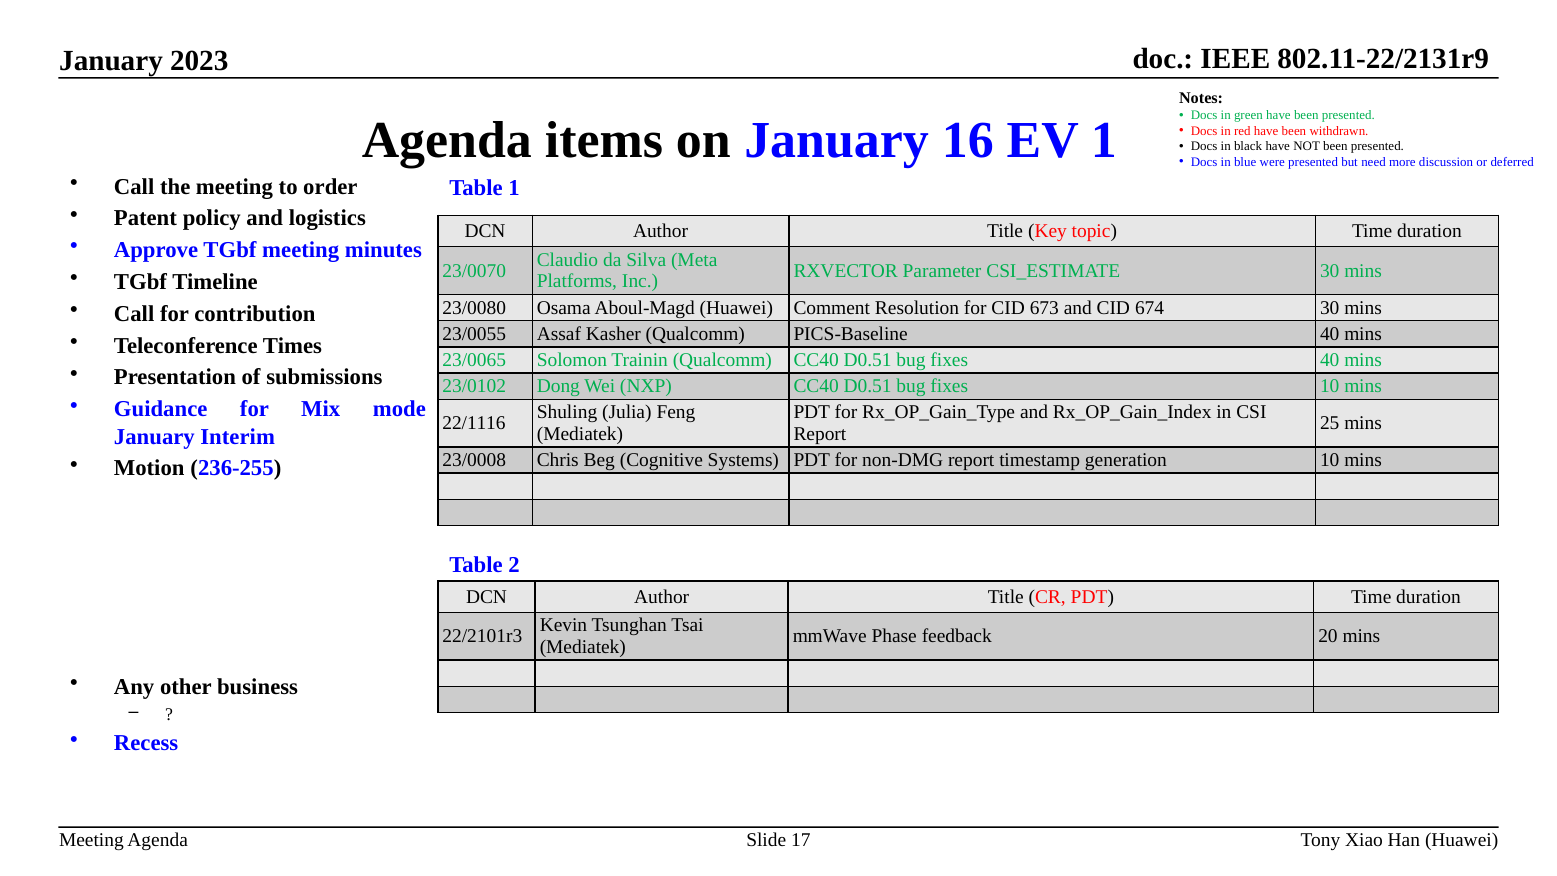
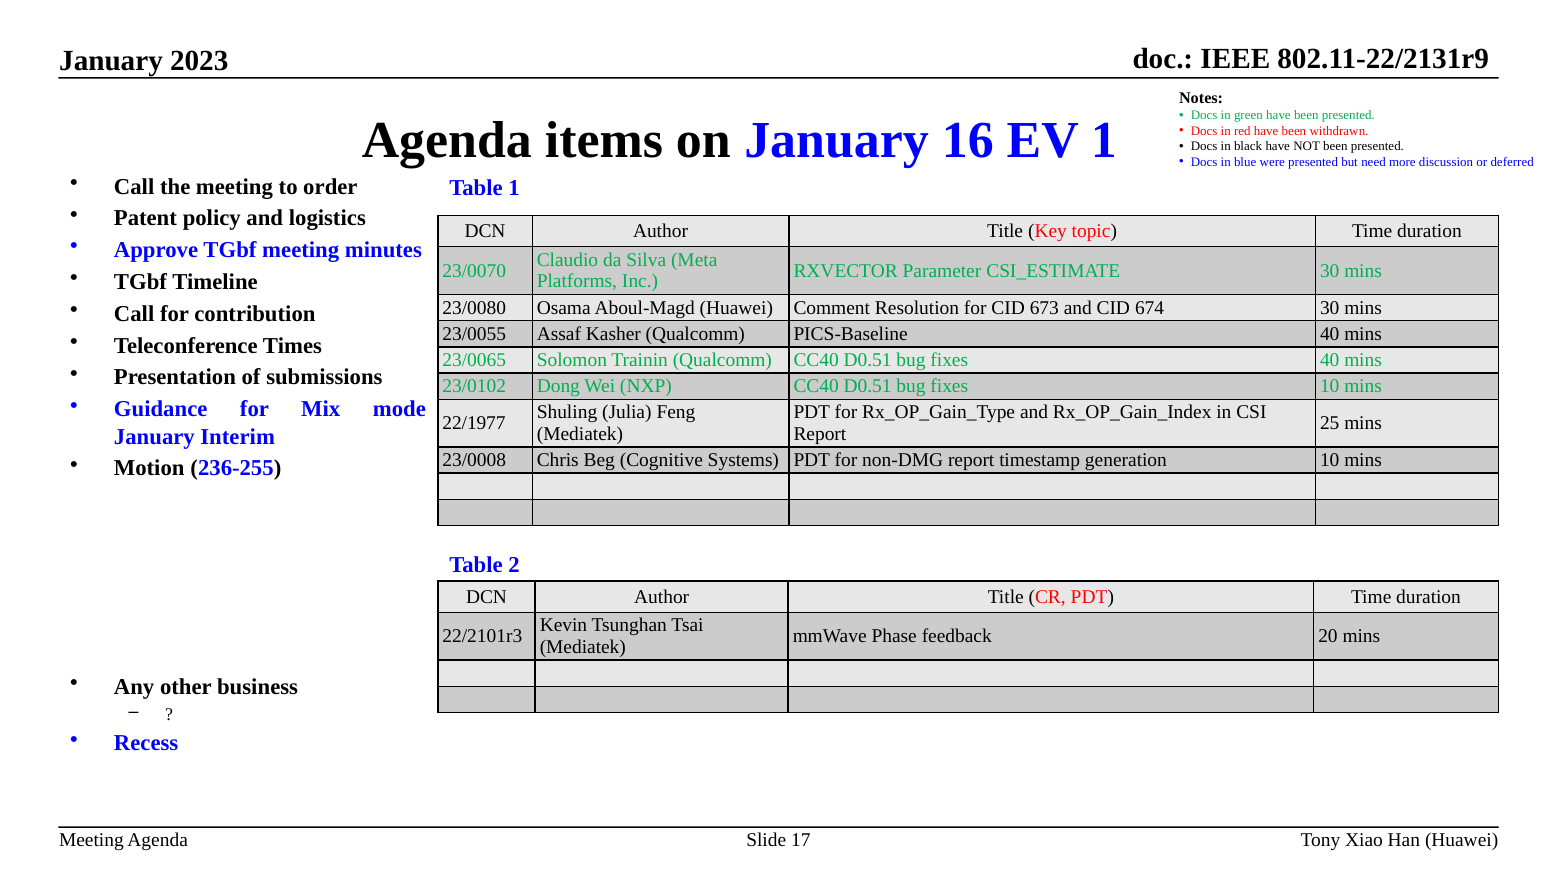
22/1116: 22/1116 -> 22/1977 (474, 423)
